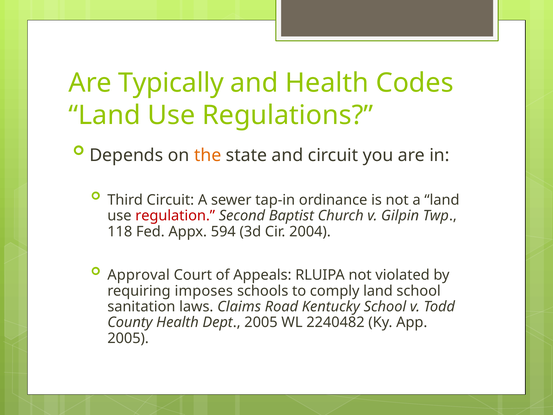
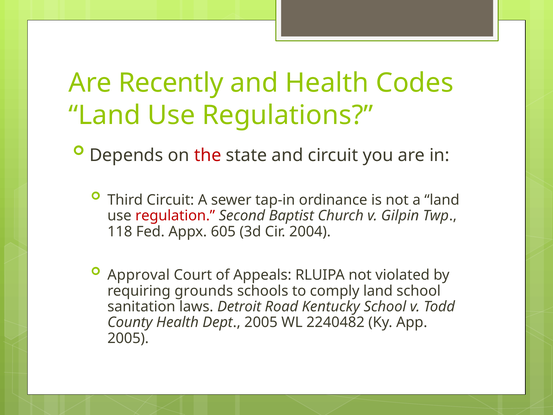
Typically: Typically -> Recently (171, 83)
the colour: orange -> red (208, 155)
594: 594 -> 605 (223, 231)
imposes: imposes -> grounds (204, 291)
Claims: Claims -> Detroit (239, 307)
